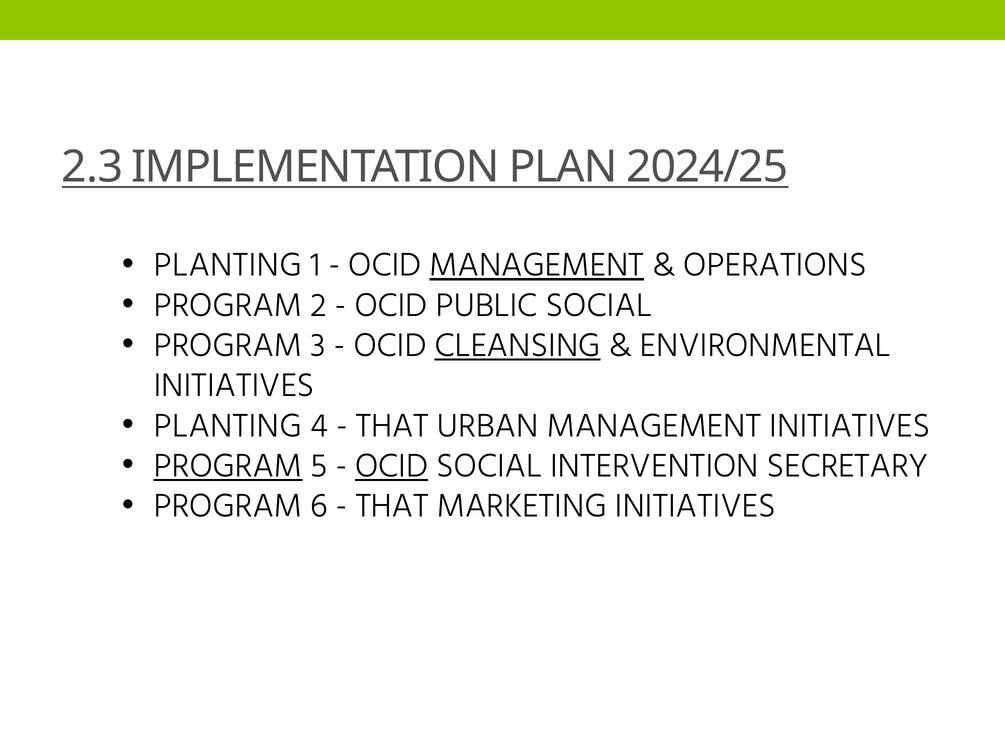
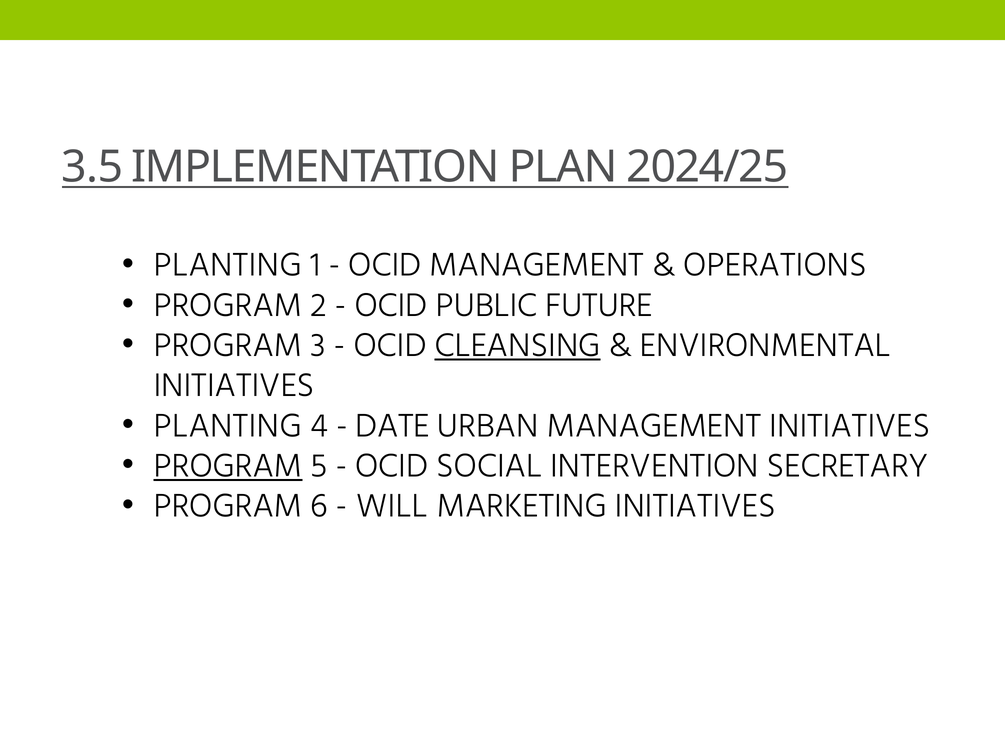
2.3: 2.3 -> 3.5 (92, 167)
MANAGEMENT underline: present -> none (537, 265)
PUBLIC SOCIAL: SOCIAL -> FUTURE (599, 305)
THAT: THAT -> DATE (393, 426)
OCID underline: present -> none (392, 466)
THAT: THAT -> WILL (392, 506)
